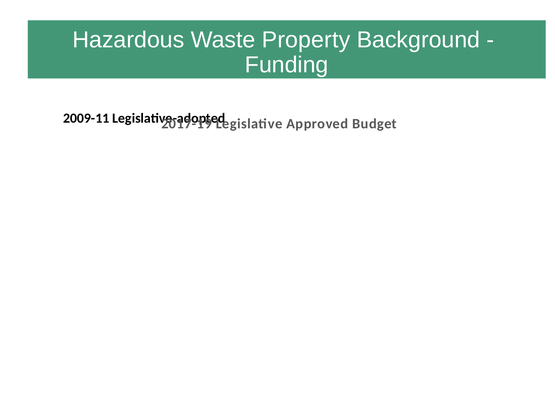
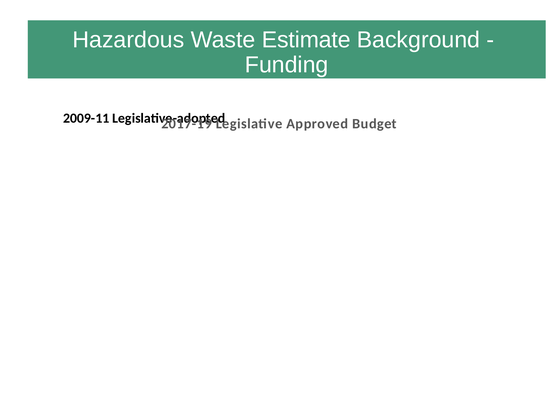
Property: Property -> Estimate (306, 40)
